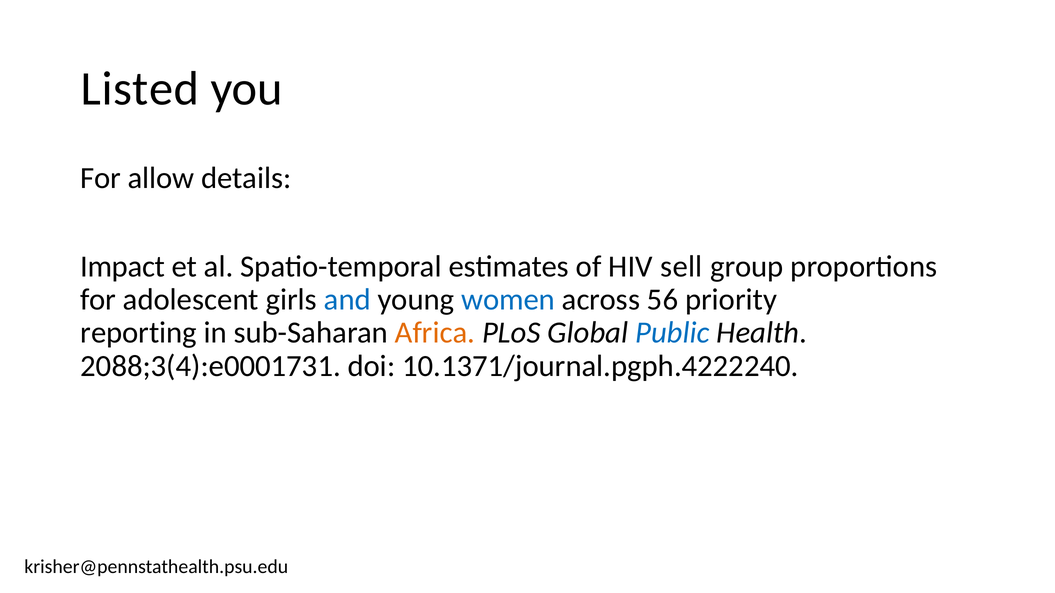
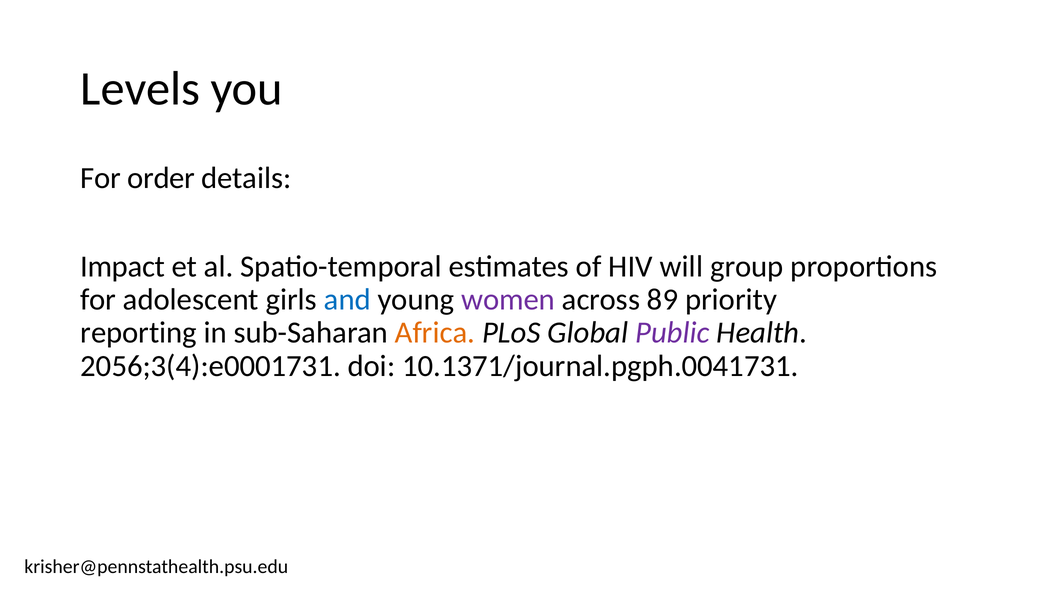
Listed: Listed -> Levels (140, 89)
allow: allow -> order (161, 178)
sell: sell -> will (681, 267)
women colour: blue -> purple (508, 300)
56: 56 -> 89 (663, 300)
Public colour: blue -> purple (672, 333)
2088;3(4):e0001731: 2088;3(4):e0001731 -> 2056;3(4):e0001731 (211, 366)
10.1371/journal.pgph.4222240: 10.1371/journal.pgph.4222240 -> 10.1371/journal.pgph.0041731 (600, 366)
